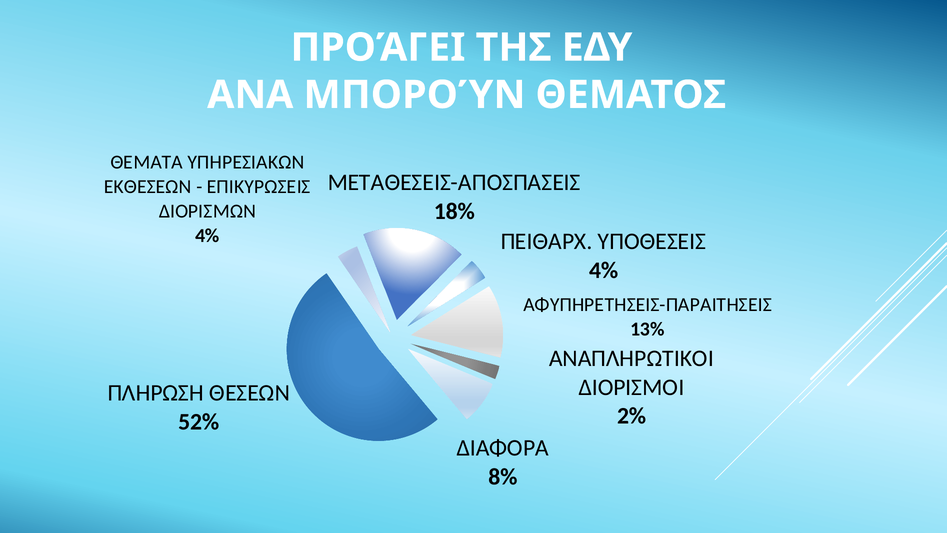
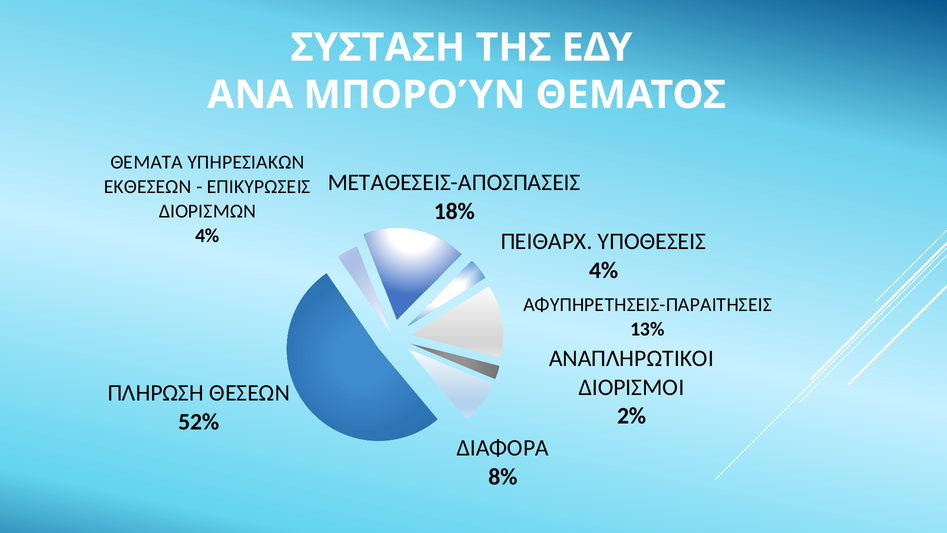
ΠΡΟΆΓΕΙ: ΠΡΟΆΓΕΙ -> ΣΥΣΤΑΣΗ (378, 48)
